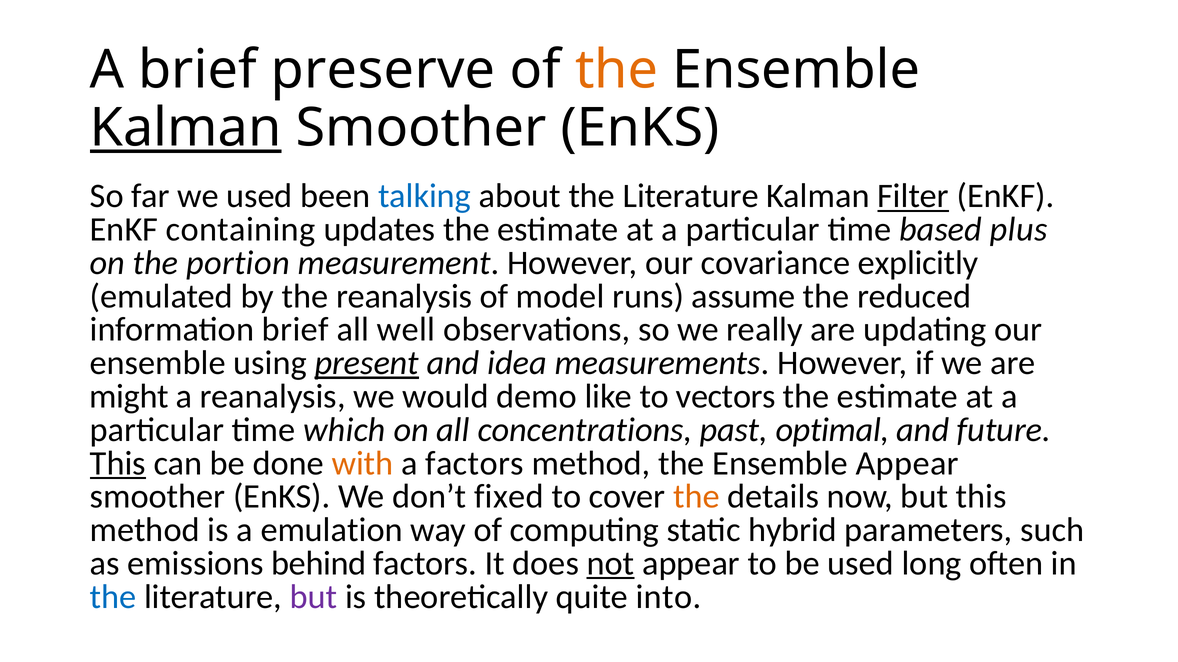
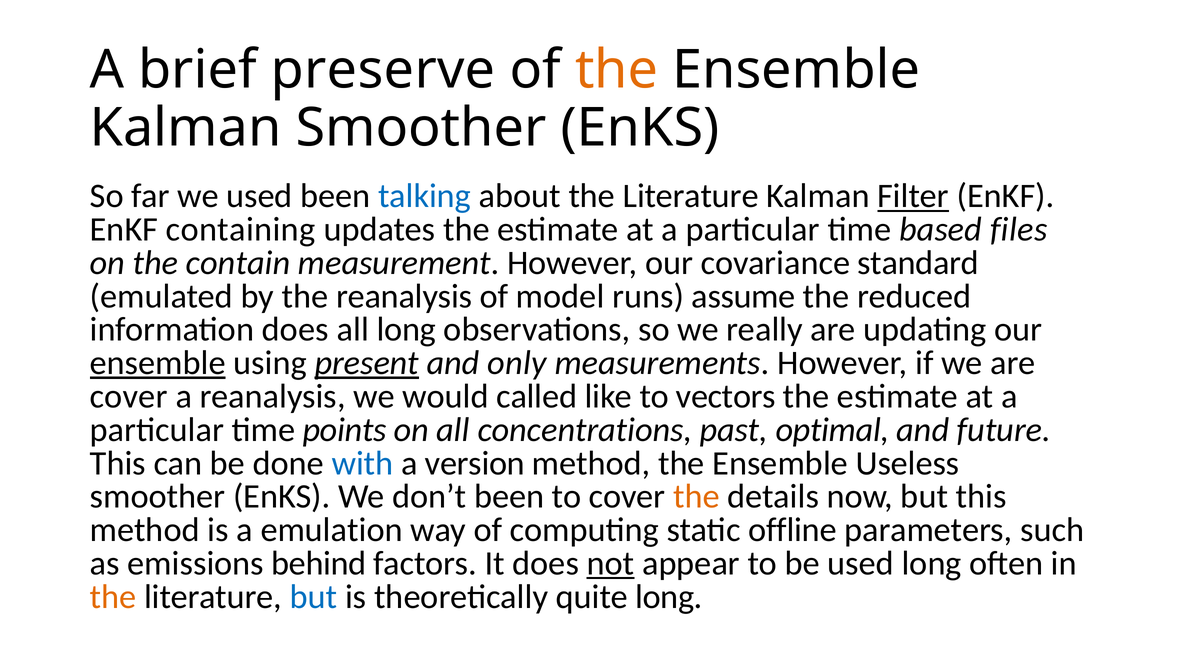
Kalman underline: present -> none (186, 128)
plus: plus -> files (1019, 230)
portion: portion -> contain (238, 263)
explicitly: explicitly -> standard (918, 263)
information brief: brief -> does (295, 330)
all well: well -> long (406, 330)
ensemble underline: none -> present (158, 363)
idea: idea -> only (517, 363)
might: might -> cover (129, 397)
demo: demo -> called (537, 397)
which: which -> points (345, 430)
This underline: present -> none (118, 464)
with colour: orange -> blue (362, 464)
a factors: factors -> version (475, 464)
Ensemble Appear: Appear -> Useless (907, 464)
don’t fixed: fixed -> been (509, 497)
hybrid: hybrid -> offline (793, 530)
the colour: blue -> orange (113, 597)
but colour: purple -> blue (313, 597)
quite into: into -> long (669, 597)
